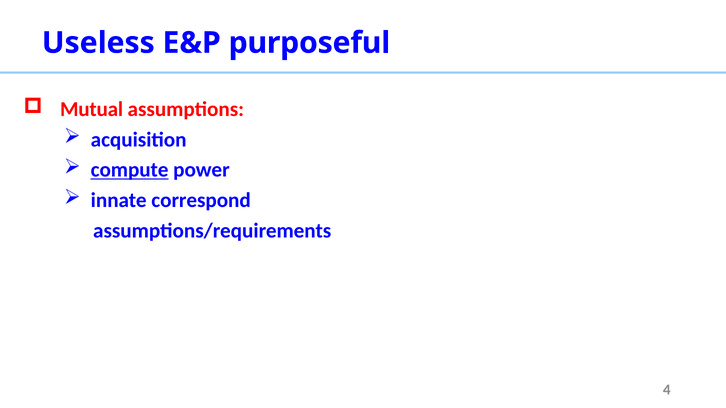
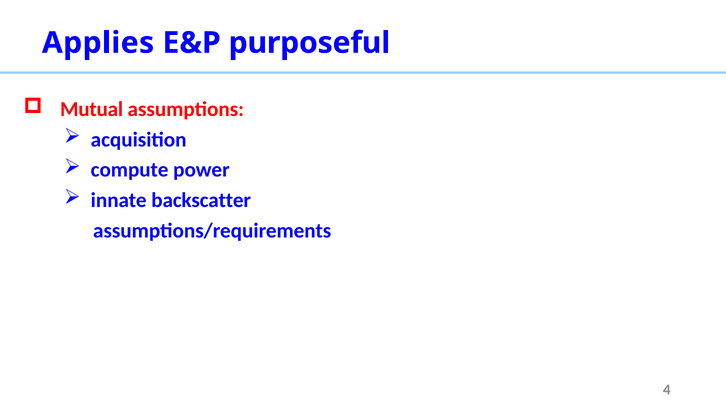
Useless: Useless -> Applies (98, 43)
compute underline: present -> none (130, 170)
correspond: correspond -> backscatter (201, 200)
